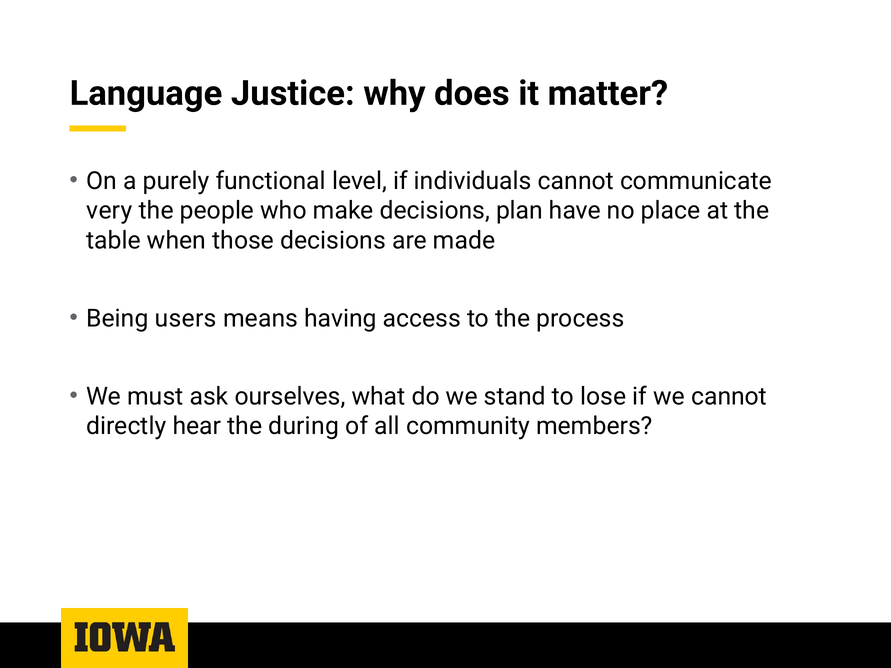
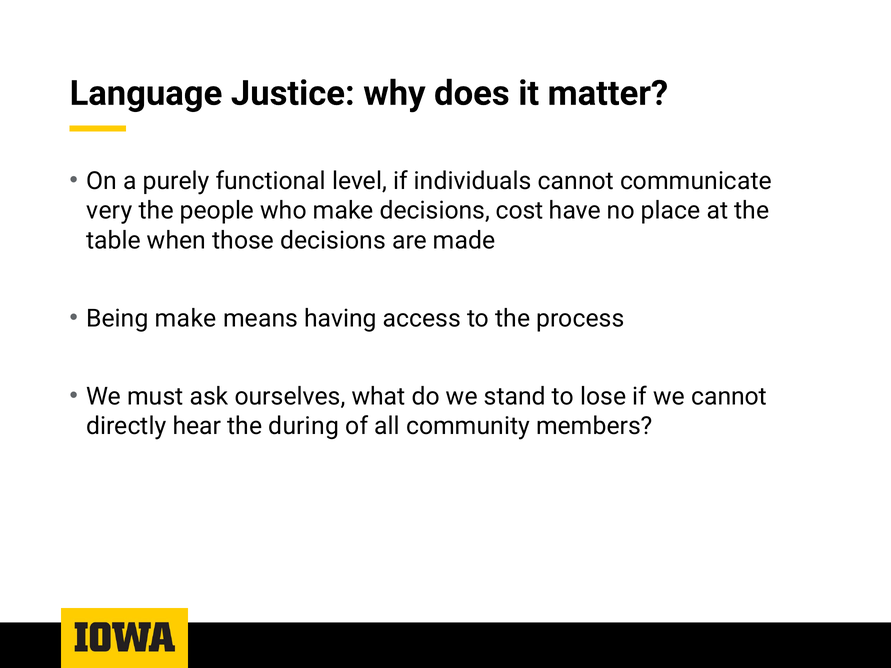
plan: plan -> cost (520, 211)
Being users: users -> make (186, 319)
